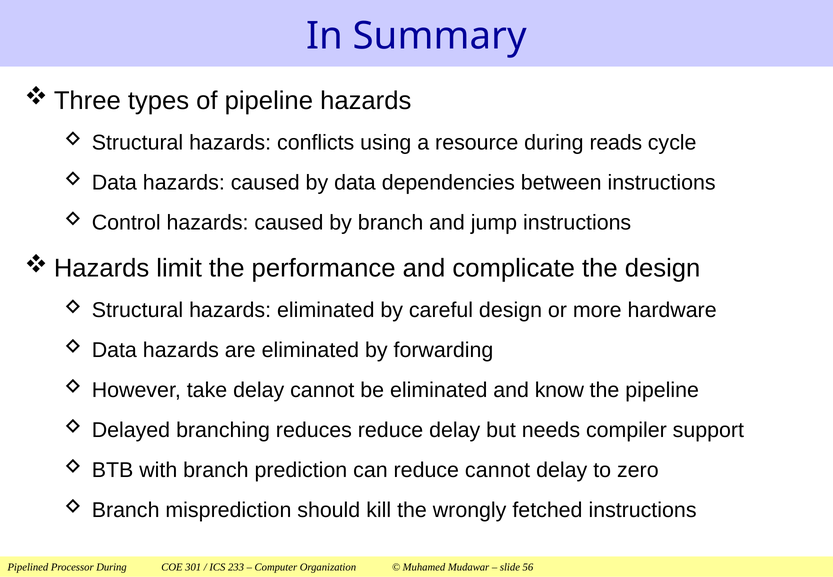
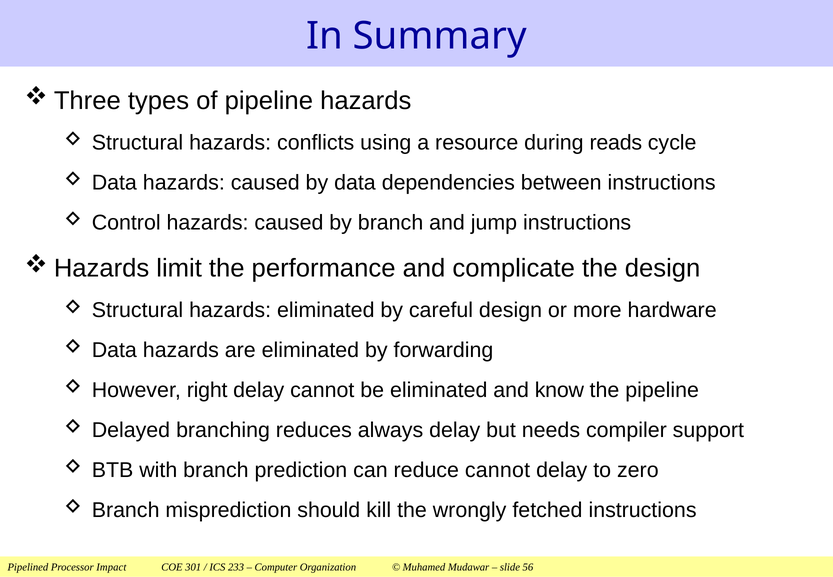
take: take -> right (207, 390)
reduces reduce: reduce -> always (391, 430)
During: During -> Impact (111, 567)
